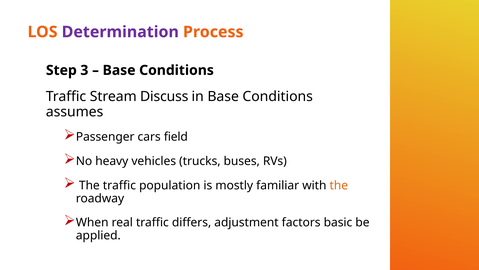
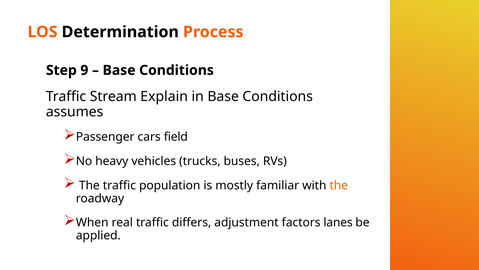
Determination colour: purple -> black (120, 32)
3: 3 -> 9 (84, 70)
Discuss: Discuss -> Explain (164, 96)
basic: basic -> lanes (338, 222)
